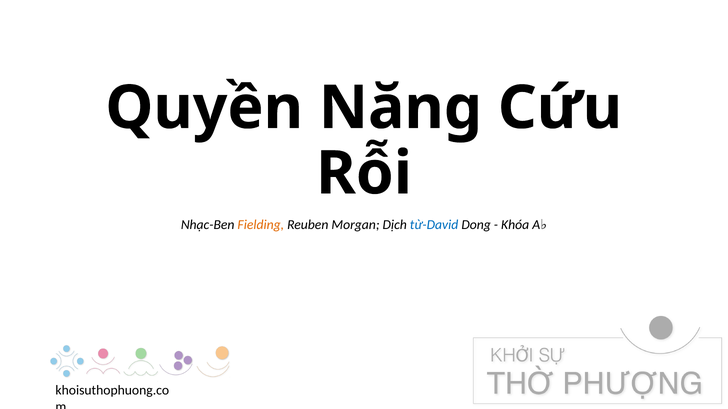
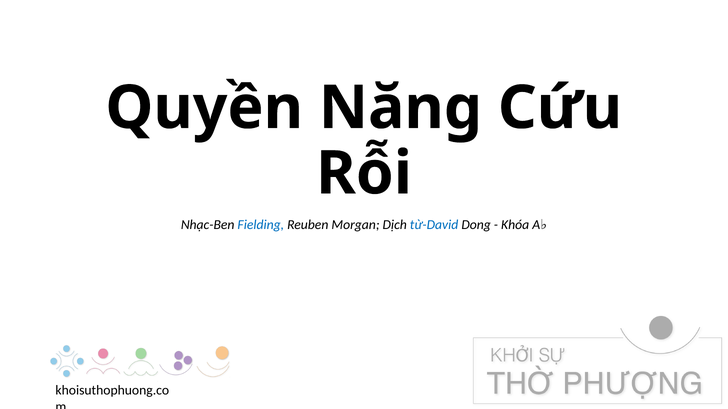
Fielding colour: orange -> blue (261, 225)
